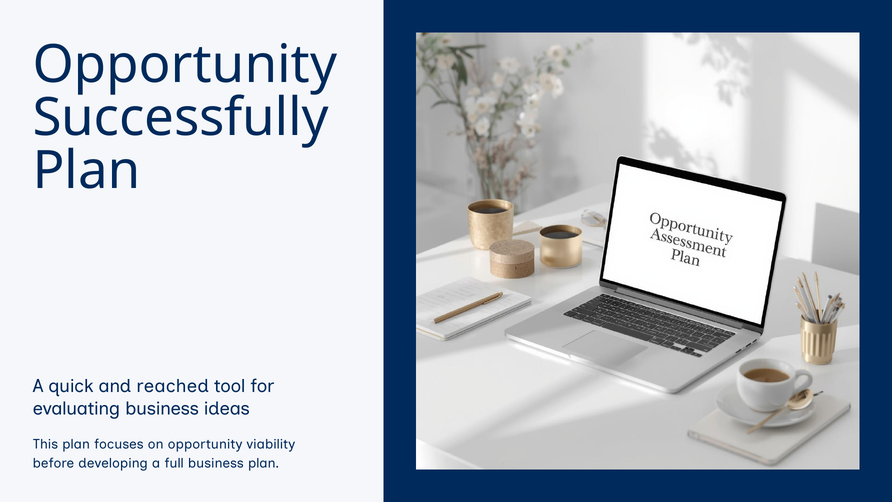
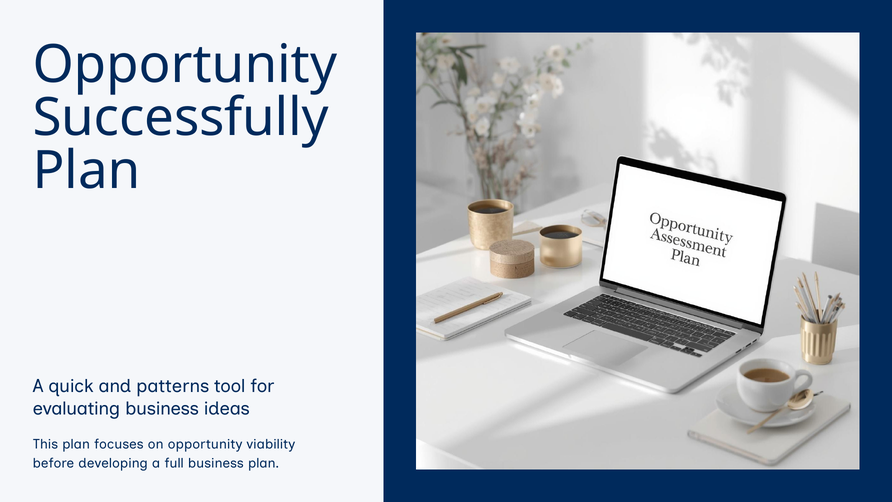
reached: reached -> patterns (173, 386)
